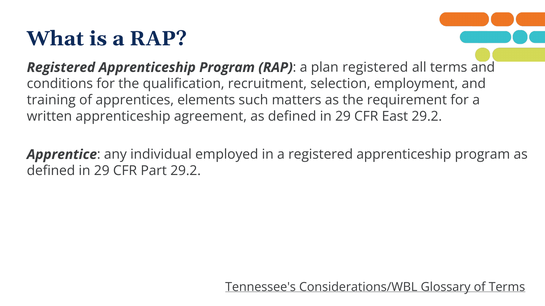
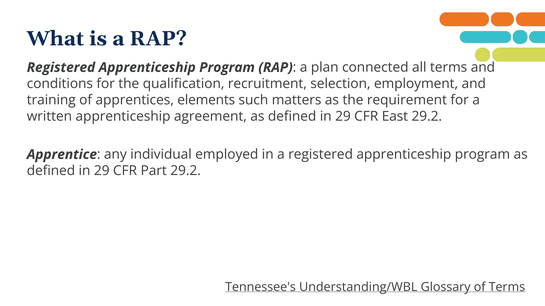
plan registered: registered -> connected (375, 68)
Considerations/WBL: Considerations/WBL -> Understanding/WBL (358, 288)
